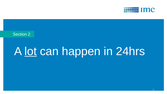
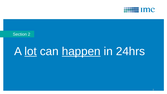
happen underline: none -> present (81, 51)
